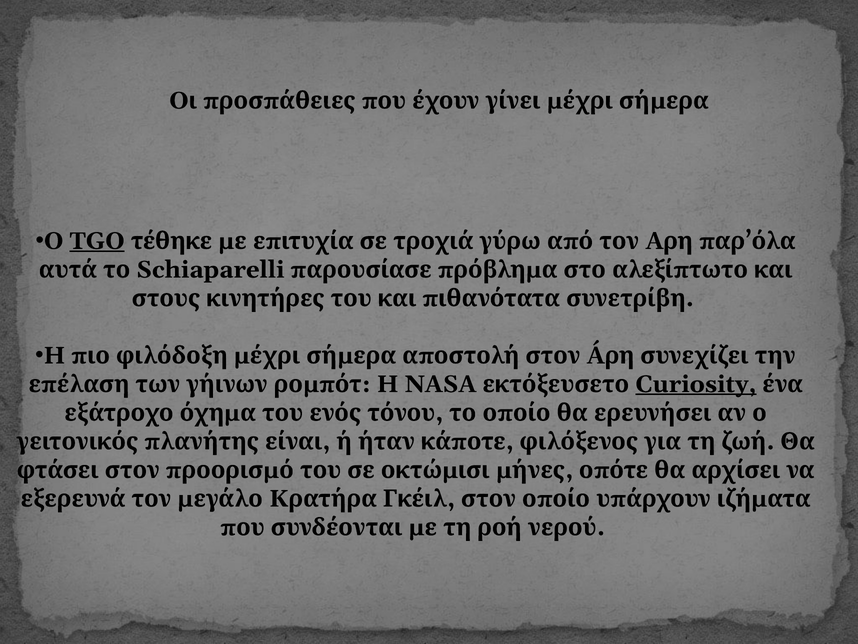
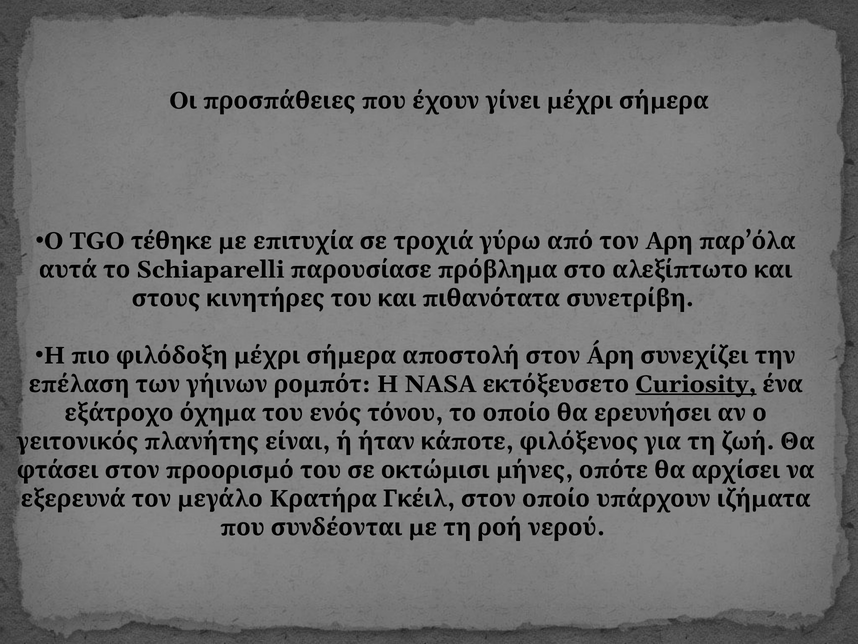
TGO underline: present -> none (97, 241)
